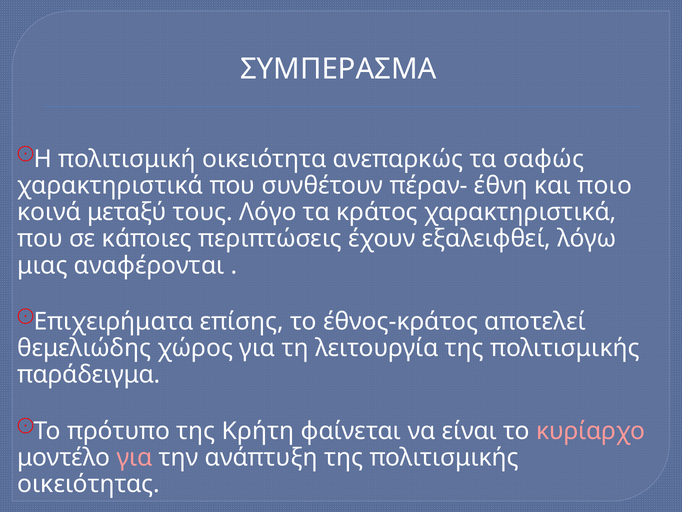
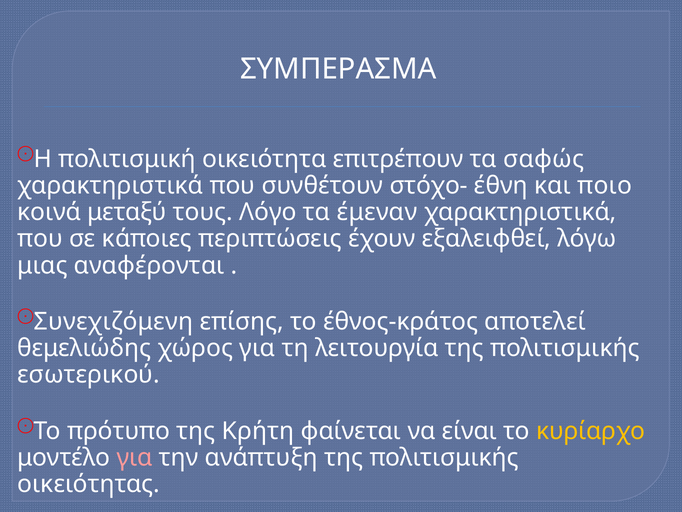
ανεπαρκώς: ανεπαρκώς -> επιτρέπουν (398, 159)
πέραν-: πέραν- -> στόχο- (429, 185)
κράτος: κράτος -> έμεναν (377, 212)
Επιχειρήματα: Επιχειρήματα -> Συνεχιζόμενη (113, 321)
παράδειγμα: παράδειγμα -> εσωτερικού (89, 374)
κυρίαρχο colour: pink -> yellow (591, 431)
